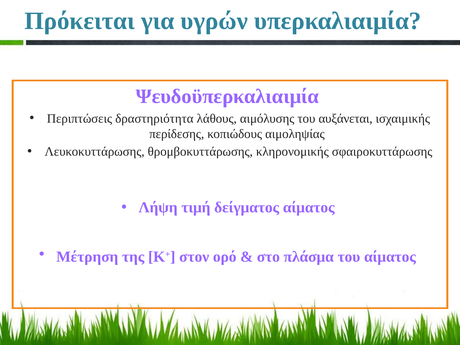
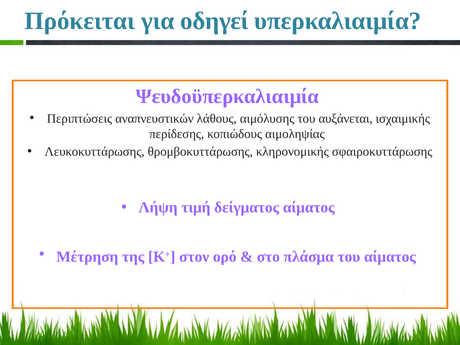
υγρών: υγρών -> οδηγεί (214, 21)
δραστηριότητα: δραστηριότητα -> αναπνευστικών (154, 118)
